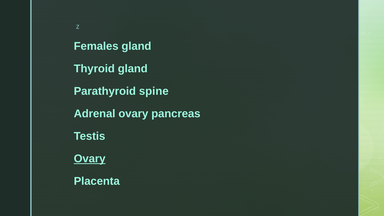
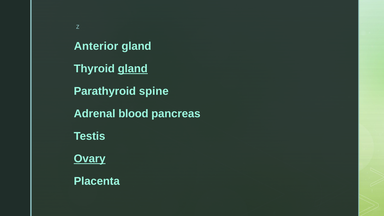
Females: Females -> Anterior (96, 46)
gland underline: none -> present (133, 69)
Adrenal ovary: ovary -> blood (133, 114)
